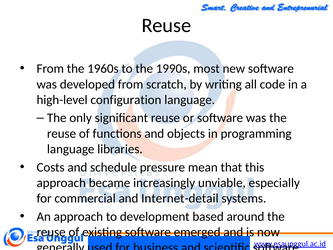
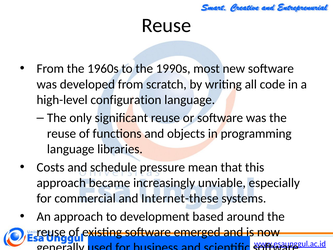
Internet-detail: Internet-detail -> Internet-these (180, 198)
